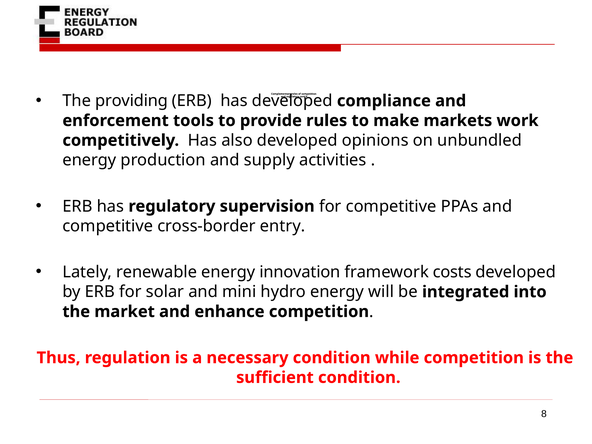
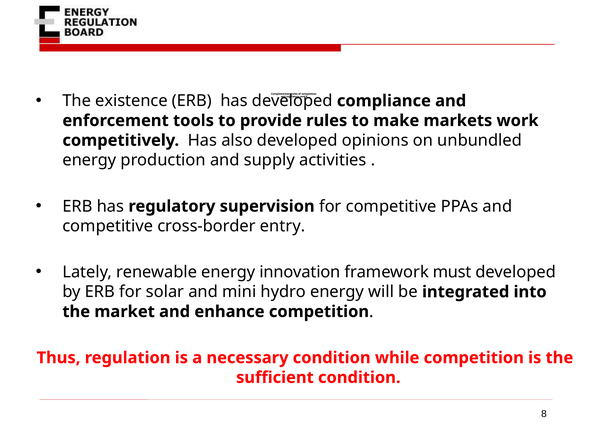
providing: providing -> existence (131, 101)
costs: costs -> must (452, 272)
